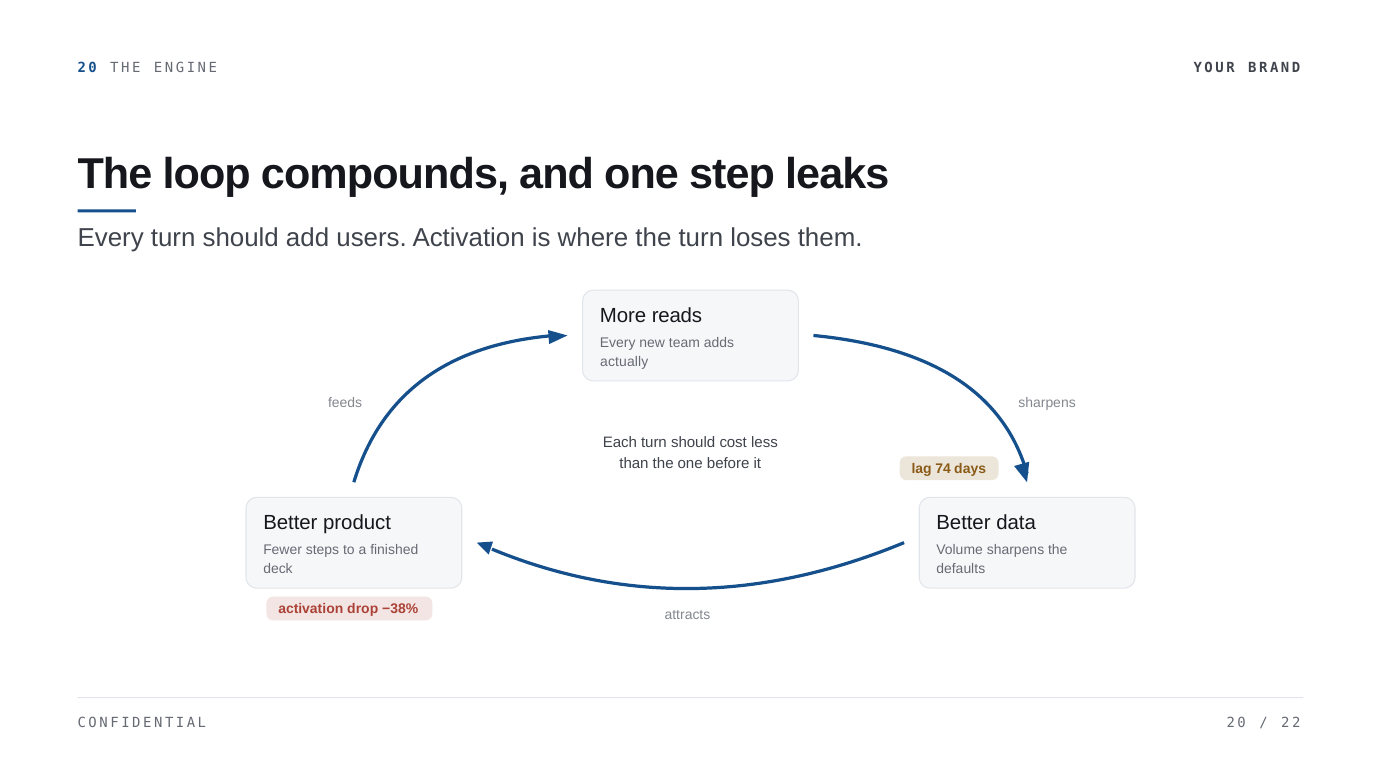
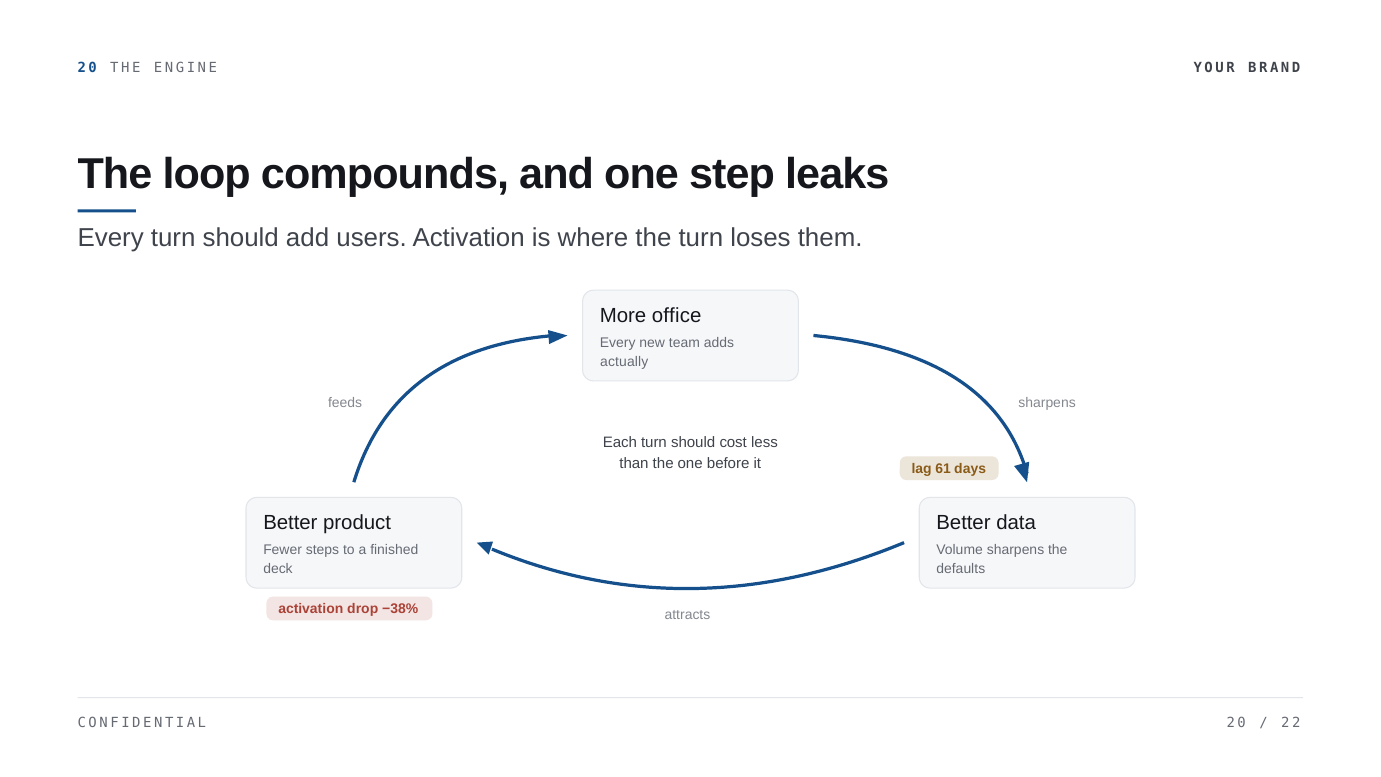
reads: reads -> office (677, 316)
74: 74 -> 61 (943, 469)
